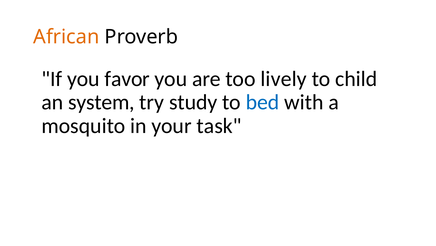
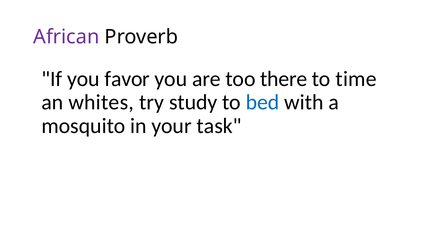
African colour: orange -> purple (66, 37)
lively: lively -> there (284, 79)
child: child -> time (356, 79)
system: system -> whites (101, 102)
